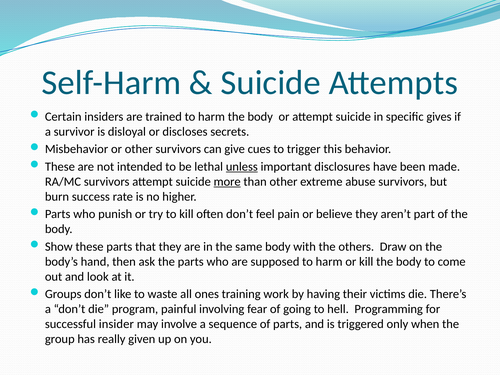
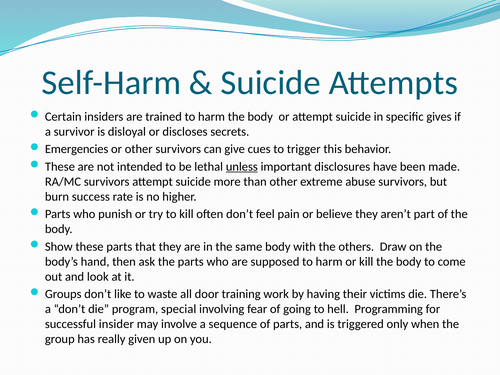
Misbehavior: Misbehavior -> Emergencies (77, 149)
more underline: present -> none (227, 182)
ones: ones -> door (207, 294)
painful: painful -> special (179, 309)
